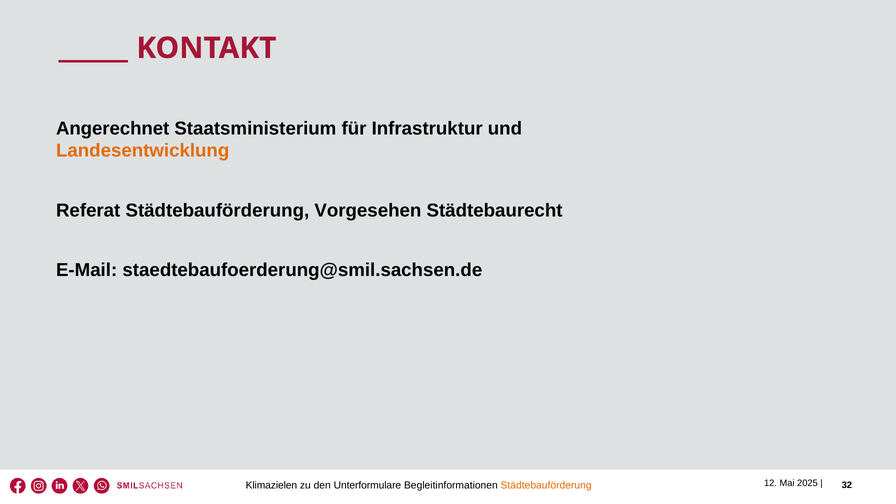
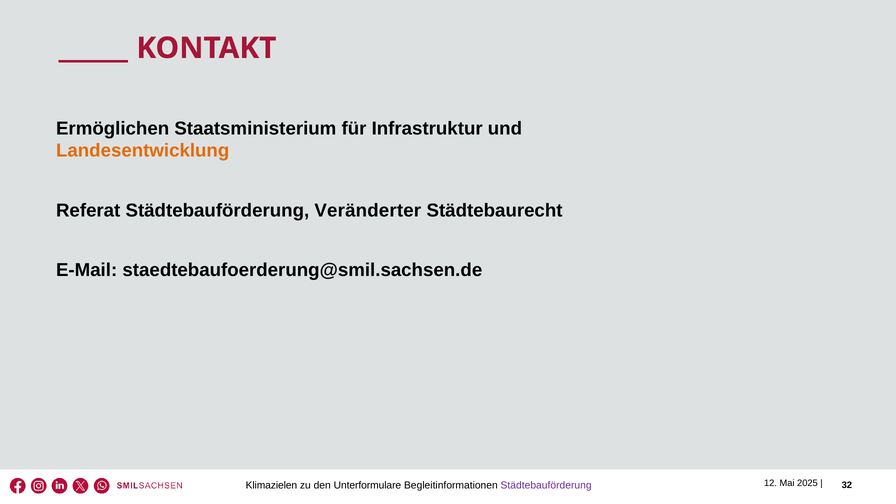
Angerechnet: Angerechnet -> Ermöglichen (113, 128)
Vorgesehen: Vorgesehen -> Veränderter (368, 211)
Städtebauförderung colour: orange -> purple (546, 485)
